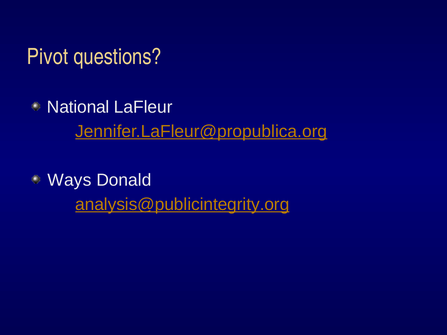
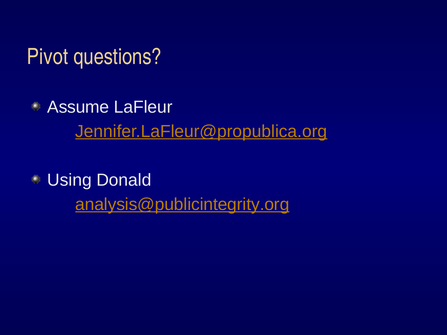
National: National -> Assume (78, 107)
Ways: Ways -> Using (70, 180)
